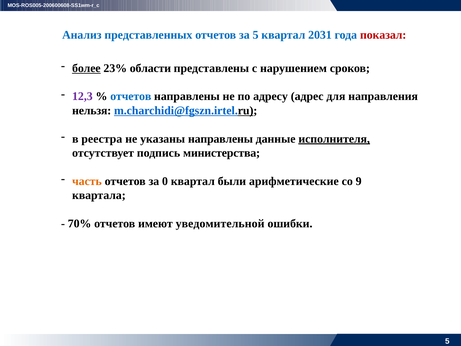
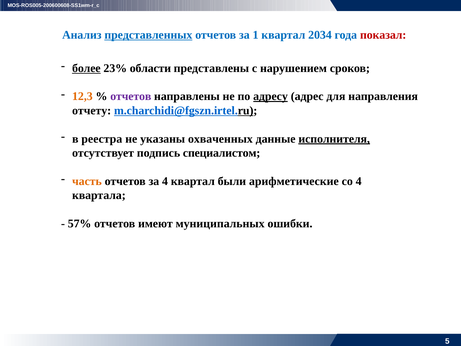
представленных underline: none -> present (148, 35)
за 5: 5 -> 1 (256, 35)
2031: 2031 -> 2034 (320, 35)
12,3 colour: purple -> orange (82, 96)
отчетов colour: blue -> purple (131, 96)
адресу underline: none -> present (270, 96)
нельзя: нельзя -> отчету (92, 110)
указаны направлены: направлены -> охваченных (220, 139)
министерства: министерства -> специалистом (222, 153)
за 0: 0 -> 4 (165, 181)
со 9: 9 -> 4 (359, 181)
70%: 70% -> 57% (80, 223)
уведомительной: уведомительной -> муниципальных (220, 223)
